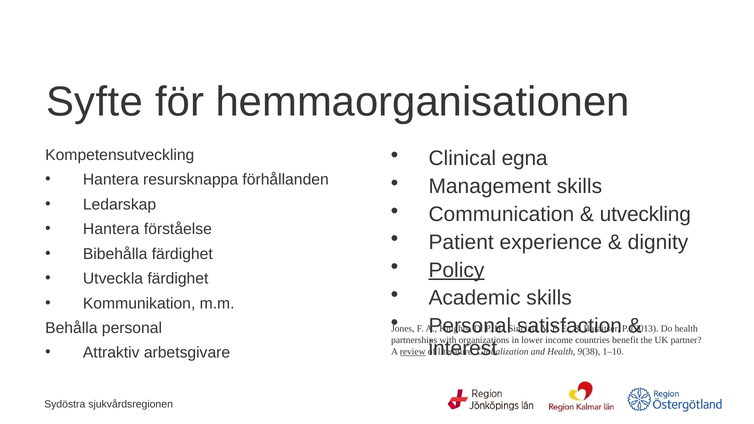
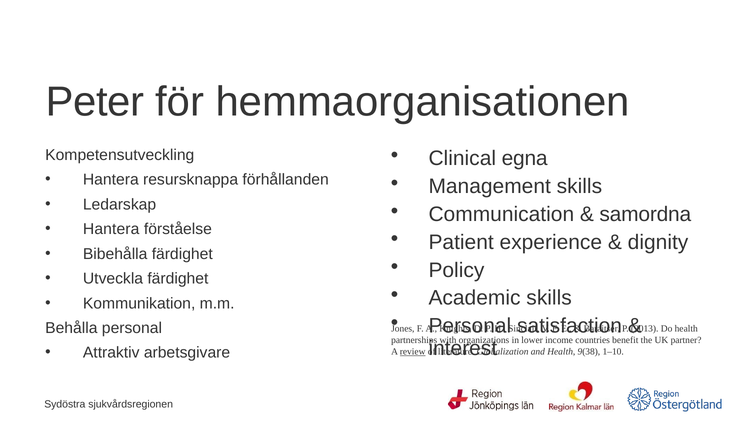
Syfte: Syfte -> Peter (95, 102)
utveckling: utveckling -> samordna (645, 214)
Policy underline: present -> none (456, 270)
